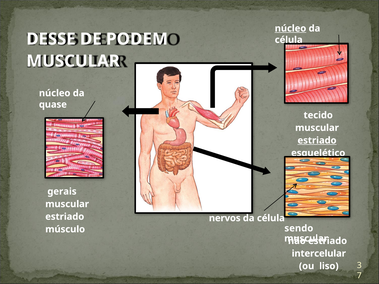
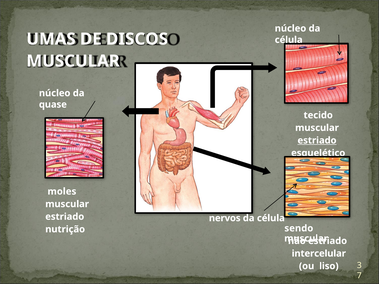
núcleo underline: present -> none (291, 28)
DESSE: DESSE -> UMAS (51, 39)
PODEM: PODEM -> DISCOS (137, 39)
gerais: gerais -> moles (62, 192)
músculo: músculo -> nutrição (65, 229)
